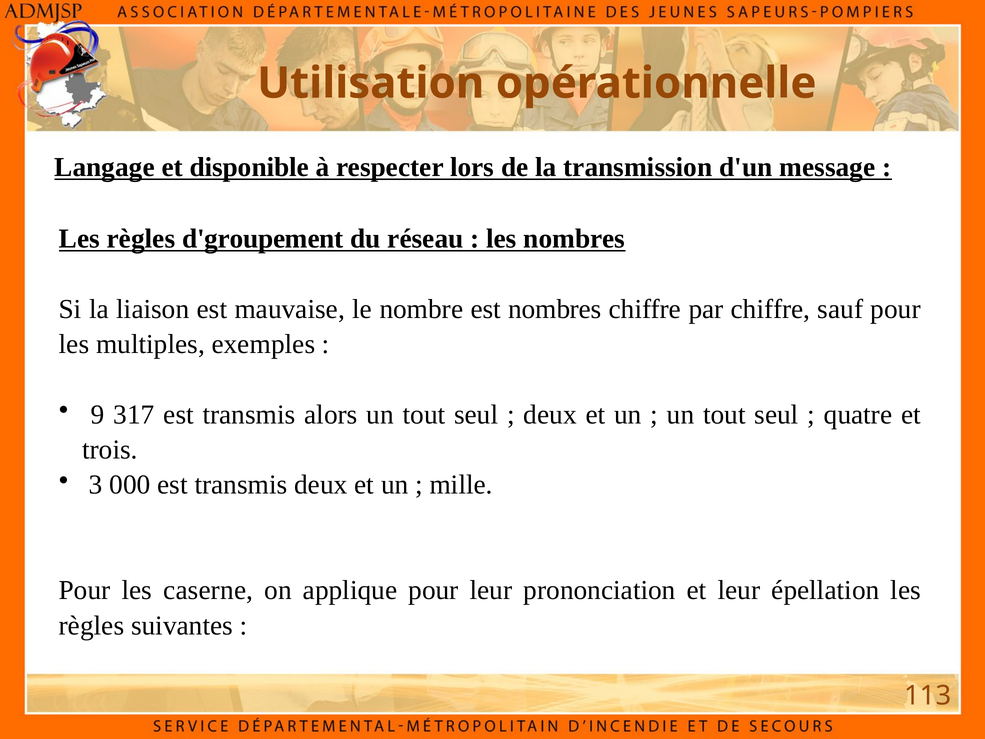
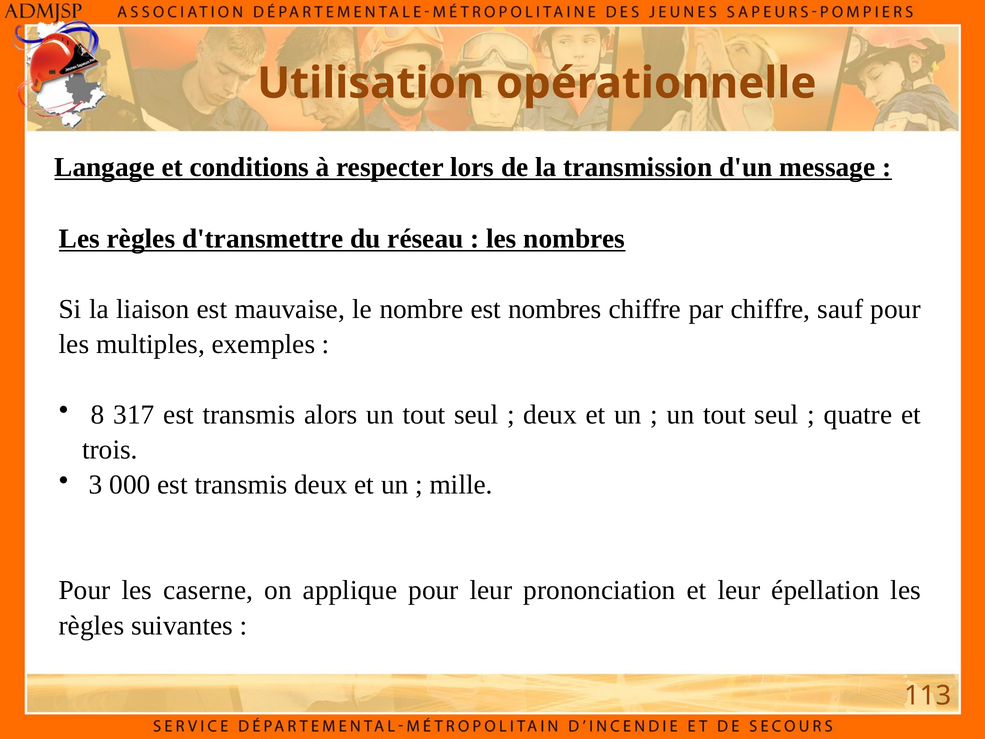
disponible: disponible -> conditions (249, 167)
d'groupement: d'groupement -> d'transmettre (263, 239)
9: 9 -> 8 (98, 415)
